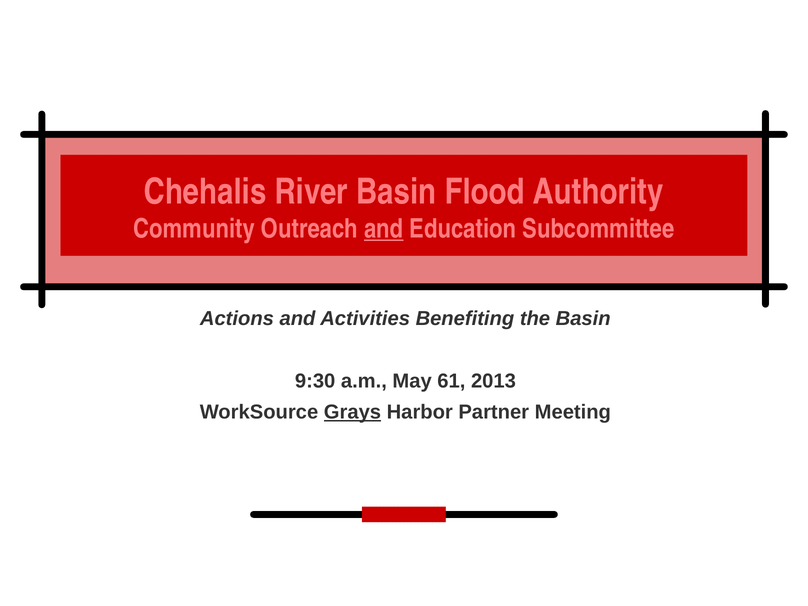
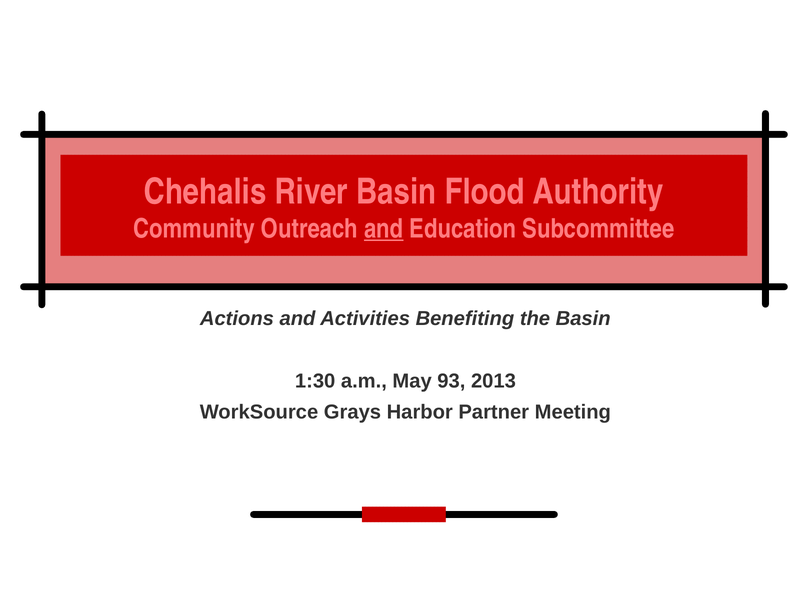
9:30: 9:30 -> 1:30 (315, 381)
61: 61 -> 93 (451, 381)
Grays underline: present -> none (352, 412)
